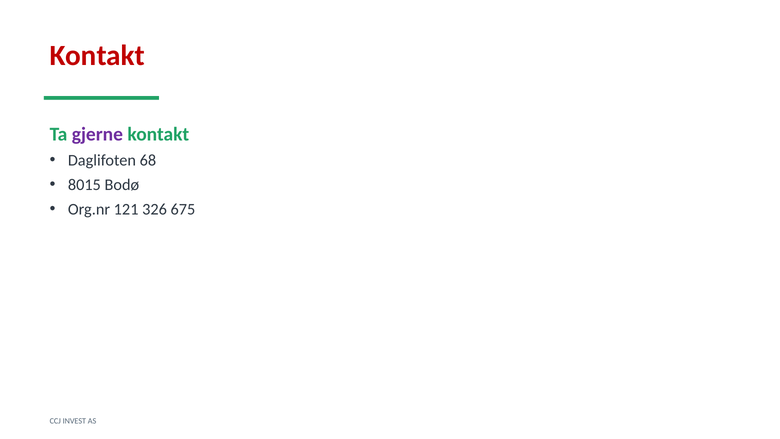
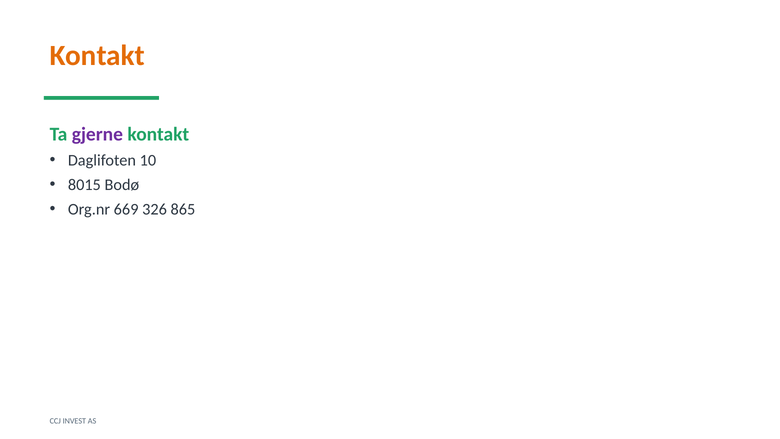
Kontakt colour: red -> orange (97, 56)
68: 68 -> 10 (148, 160)
121: 121 -> 669 (126, 209)
675: 675 -> 865 (183, 209)
